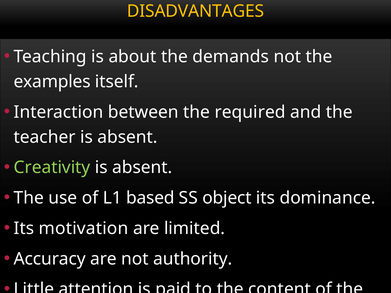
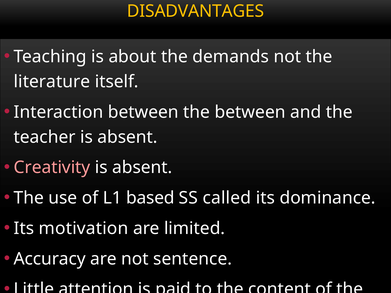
examples: examples -> literature (52, 82)
the required: required -> between (250, 112)
Creativity colour: light green -> pink (52, 168)
object: object -> called (227, 198)
authority: authority -> sentence (193, 259)
